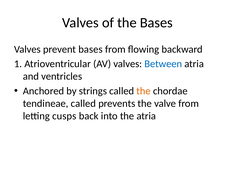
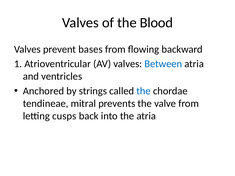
the Bases: Bases -> Blood (156, 23)
the colour: orange -> blue (144, 91)
tendineae called: called -> mitral (83, 104)
